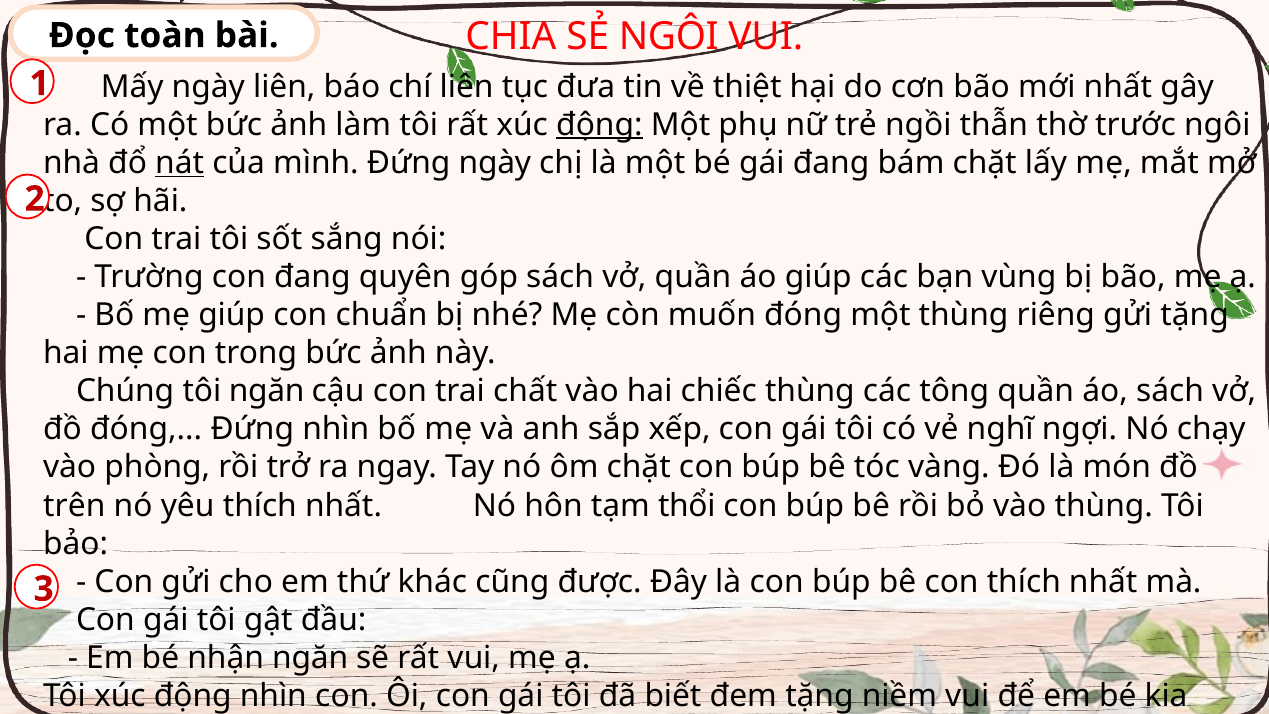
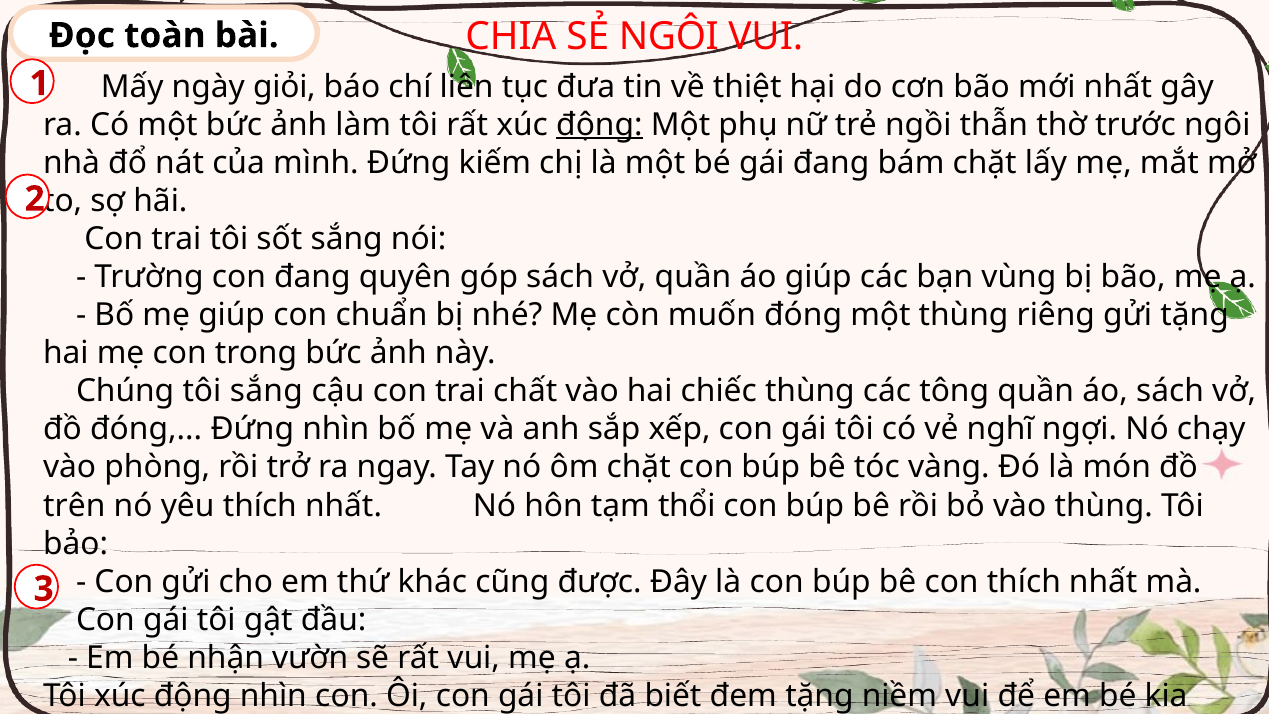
ngày liên: liên -> giỏi (284, 87)
nát underline: present -> none (180, 163)
Đứng ngày: ngày -> kiếm (495, 163)
tôi ngăn: ngăn -> sắng (266, 391)
nhận ngăn: ngăn -> vườn (310, 658)
